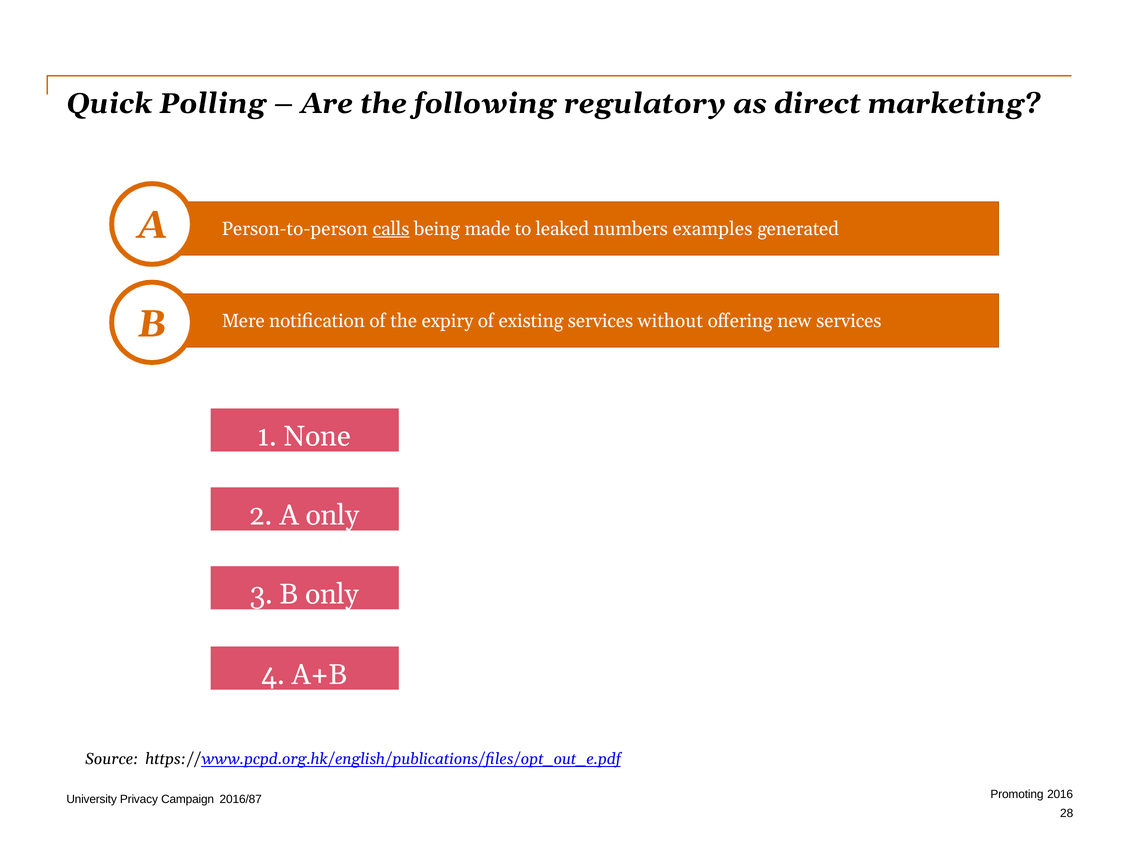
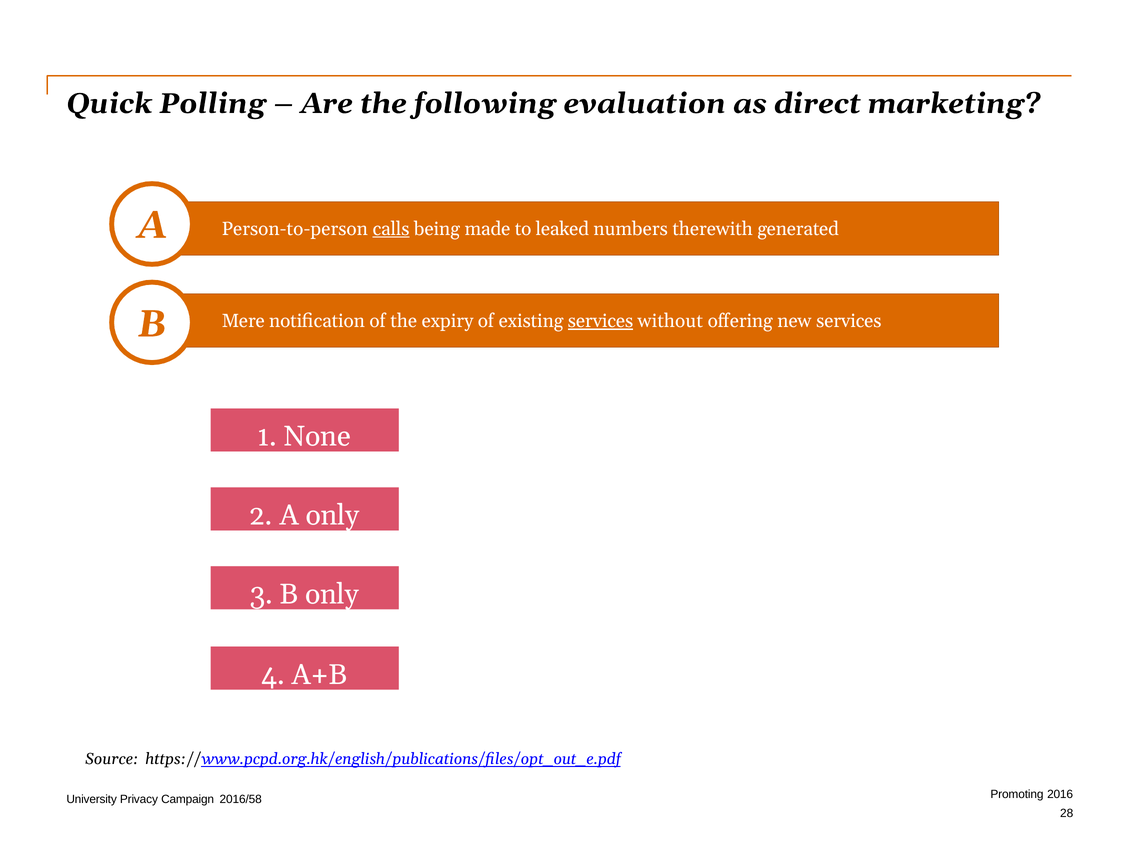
regulatory: regulatory -> evaluation (645, 104)
examples: examples -> therewith (713, 229)
services underline: none -> present (600, 321)
2016/87: 2016/87 -> 2016/58 (241, 800)
